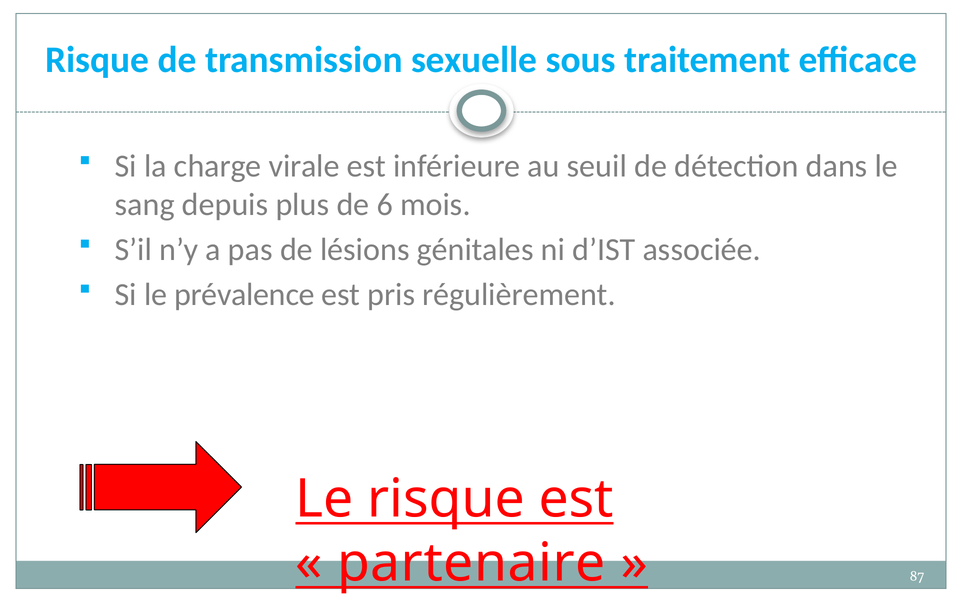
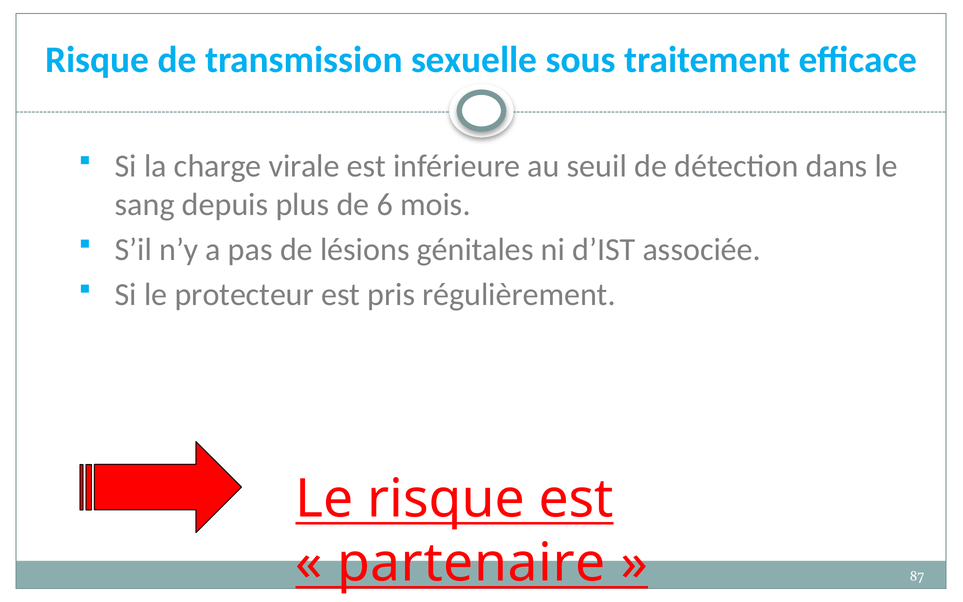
prévalence: prévalence -> protecteur (244, 294)
